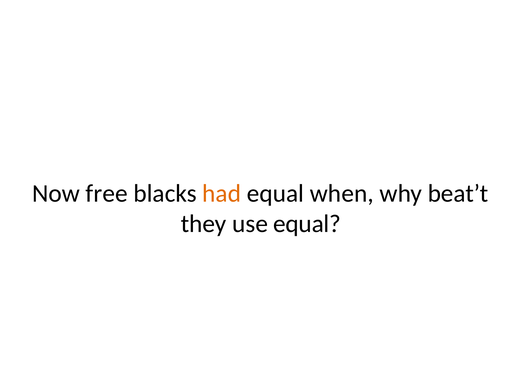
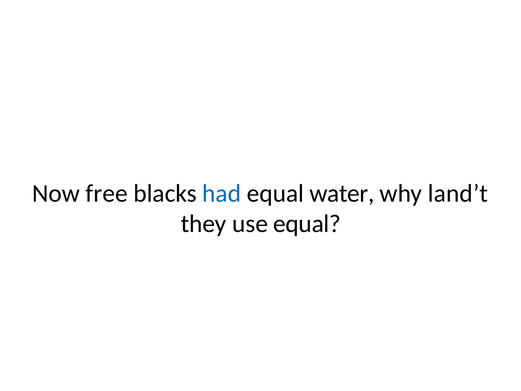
had colour: orange -> blue (222, 193)
when: when -> water (342, 193)
beat’t: beat’t -> land’t (458, 193)
